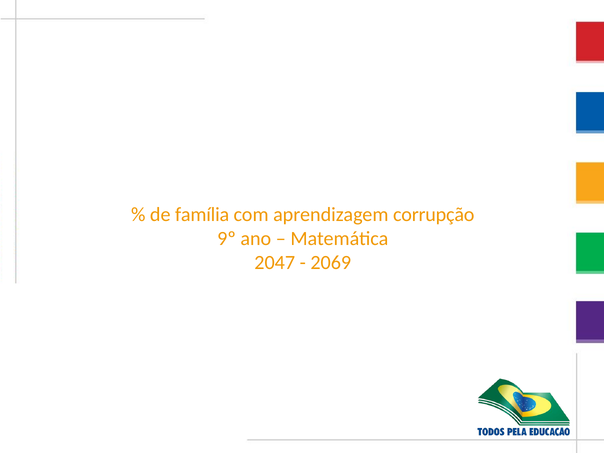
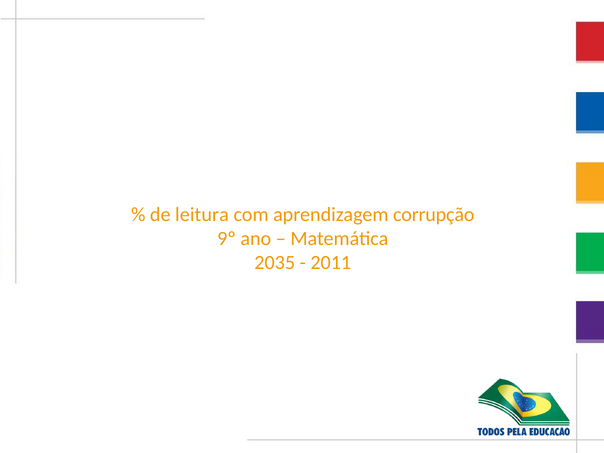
família: família -> leitura (202, 214)
2047: 2047 -> 2035 (275, 263)
2069: 2069 -> 2011 (331, 263)
